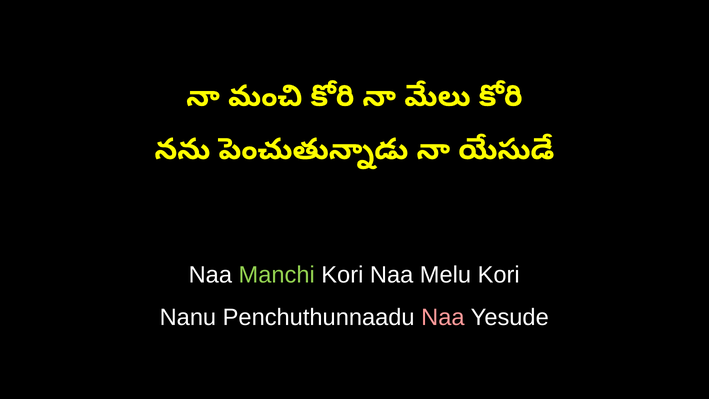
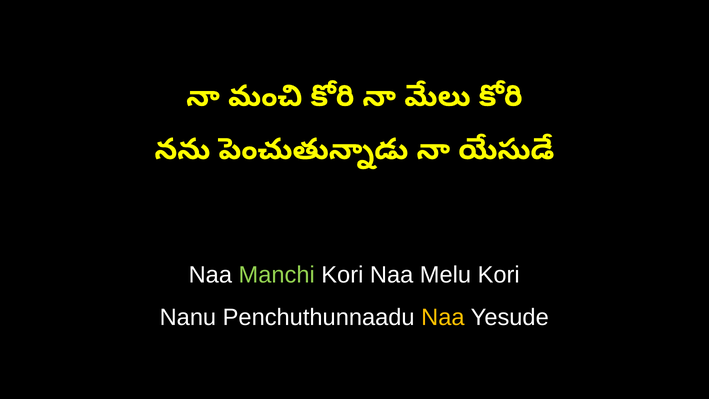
Naa colour: pink -> yellow (443, 317)
